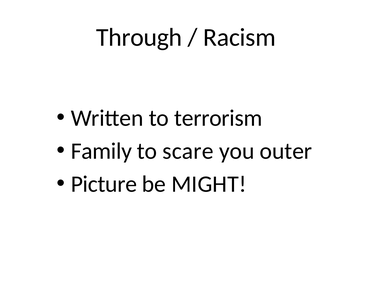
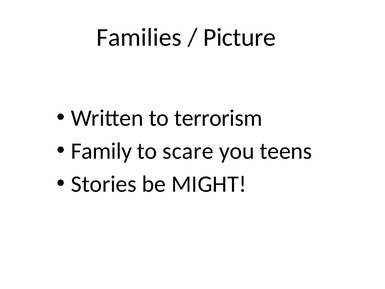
Through: Through -> Families (139, 37)
Racism: Racism -> Picture (240, 37)
outer: outer -> teens (286, 151)
Picture: Picture -> Stories (104, 184)
